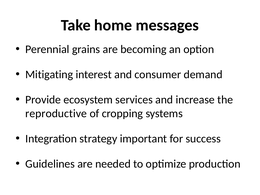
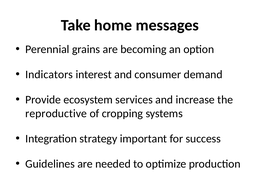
Mitigating: Mitigating -> Indicators (49, 75)
